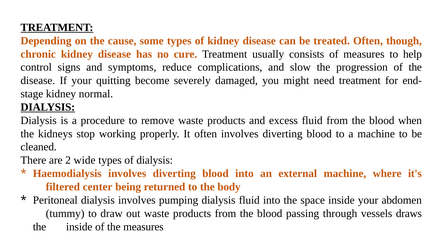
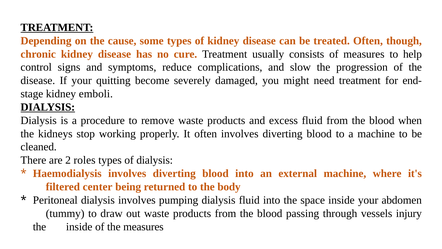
normal: normal -> emboli (96, 94)
wide: wide -> roles (85, 160)
draws: draws -> injury (409, 213)
